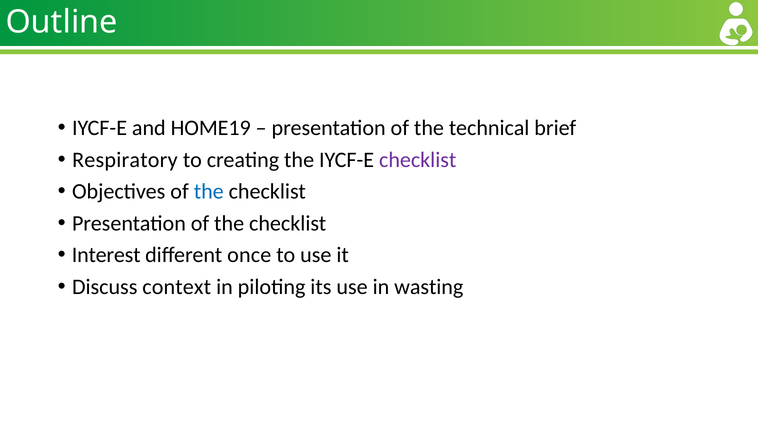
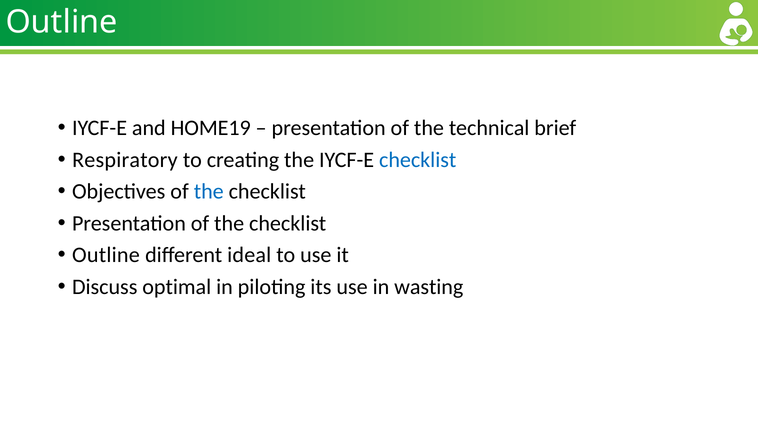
checklist colour: purple -> blue (418, 160)
Interest: Interest -> Outline (106, 255)
once: once -> ideal (249, 255)
context: context -> optimal (177, 287)
